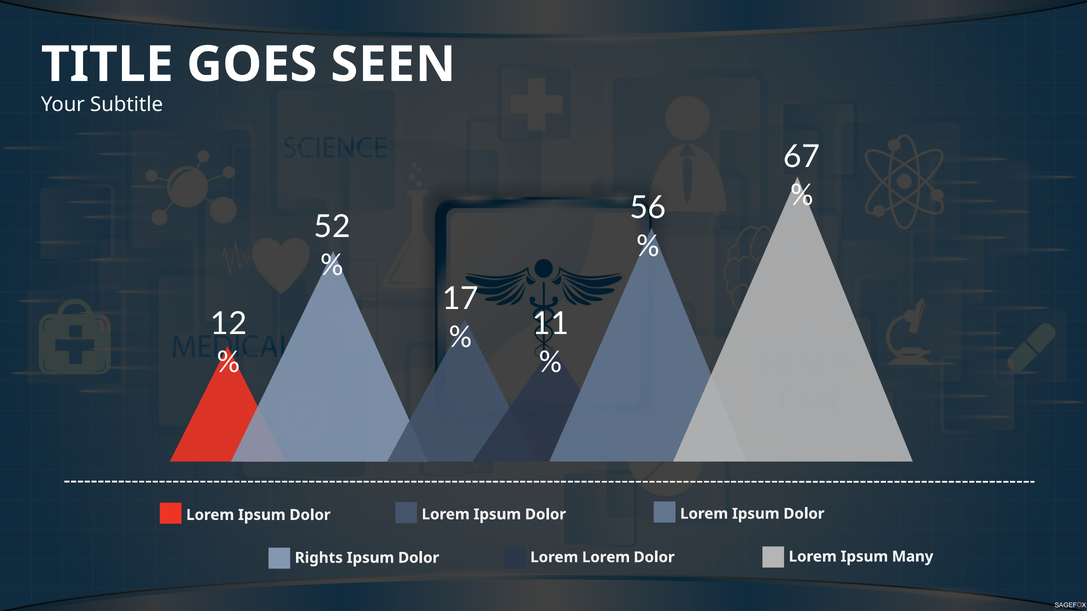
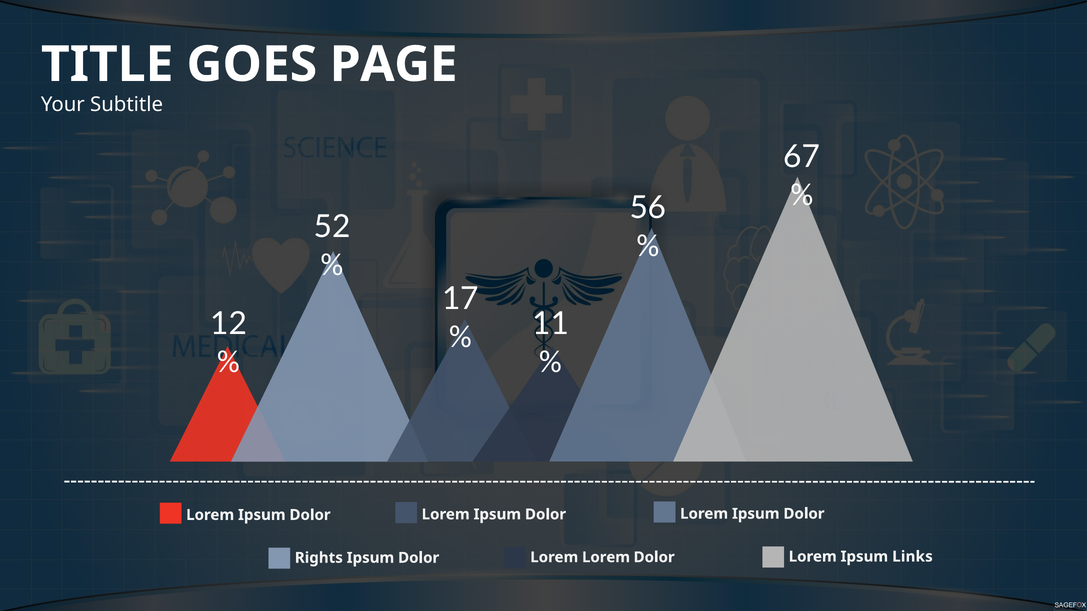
SEEN: SEEN -> PAGE (394, 65)
Many: Many -> Links (912, 557)
